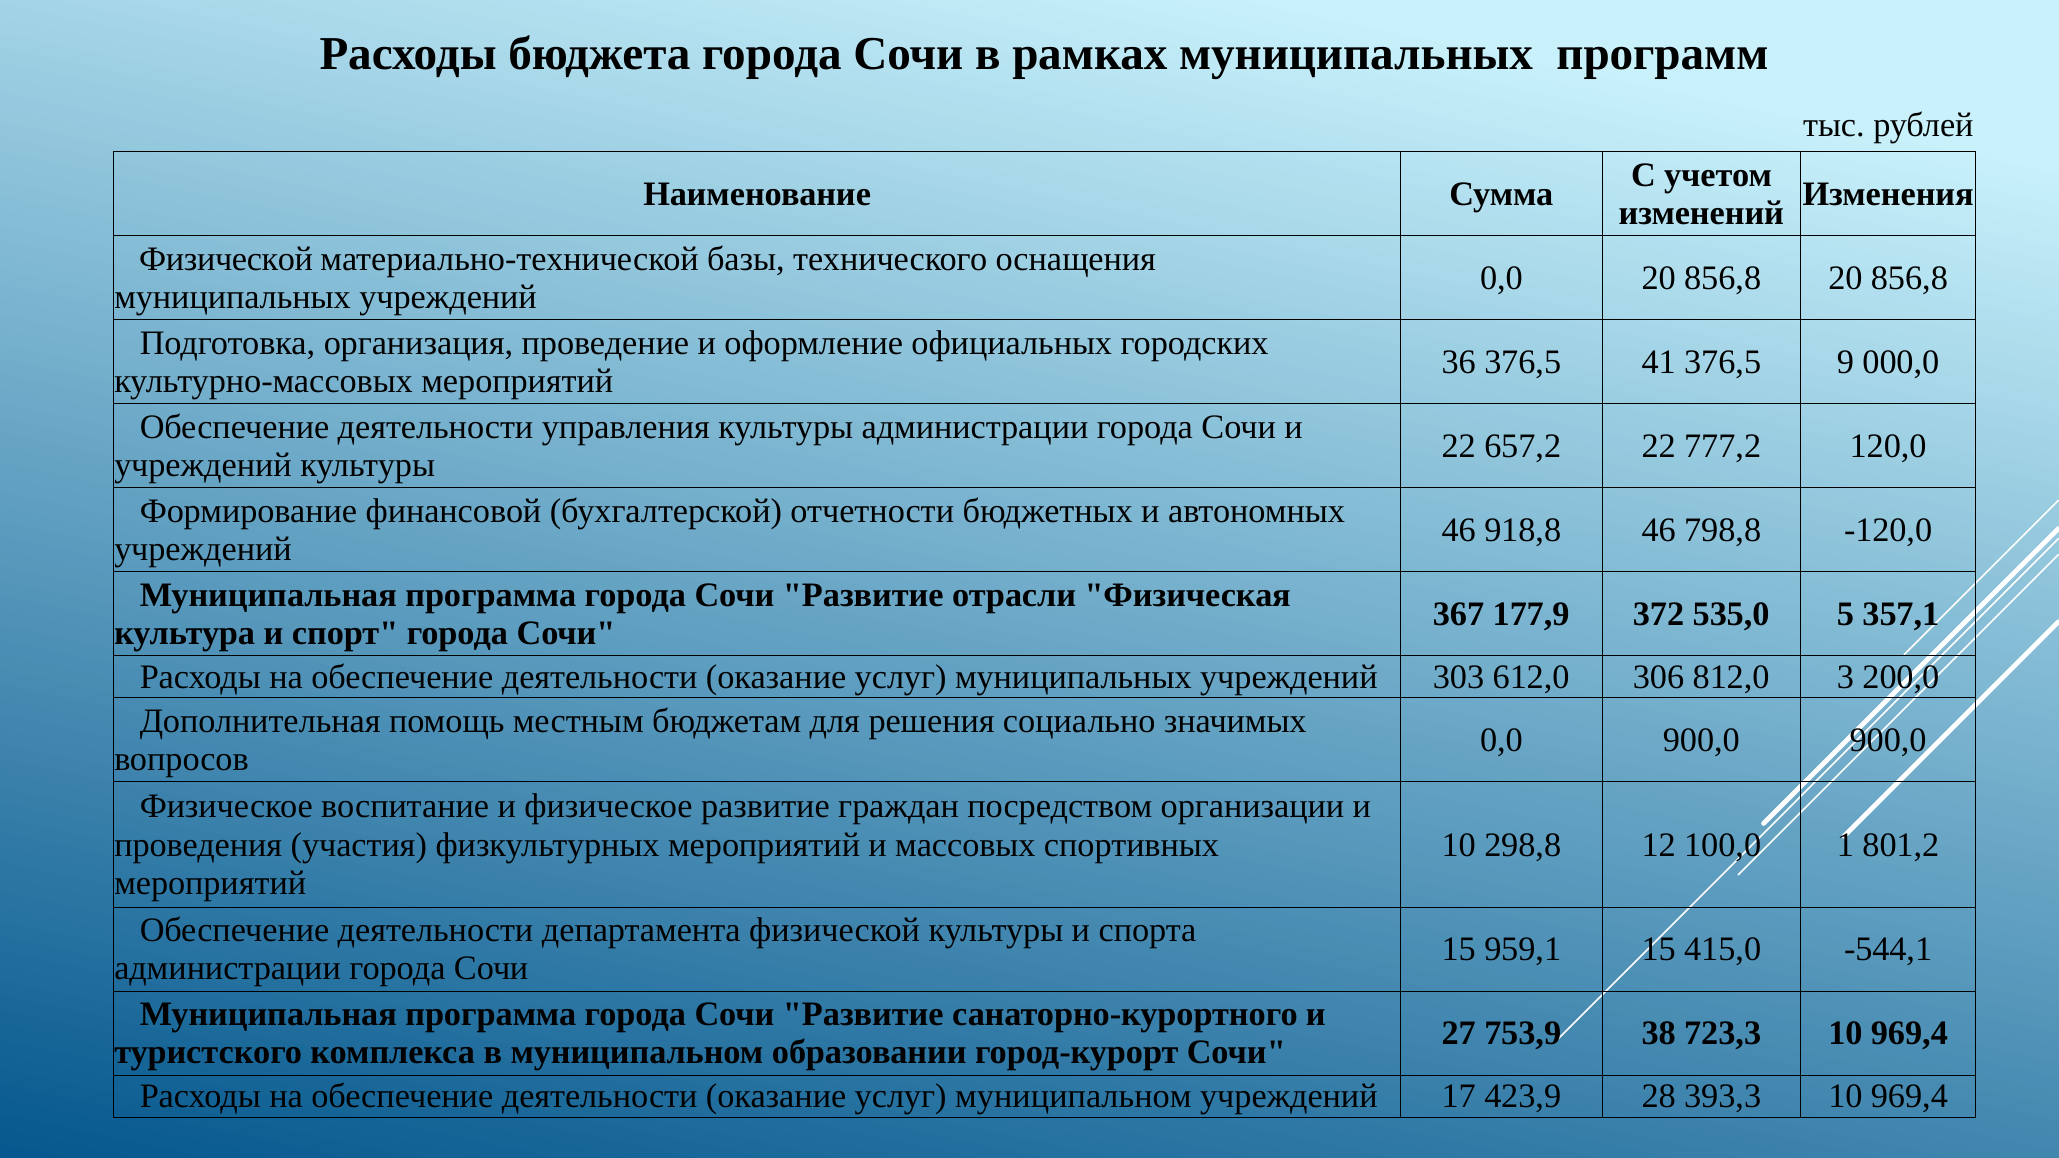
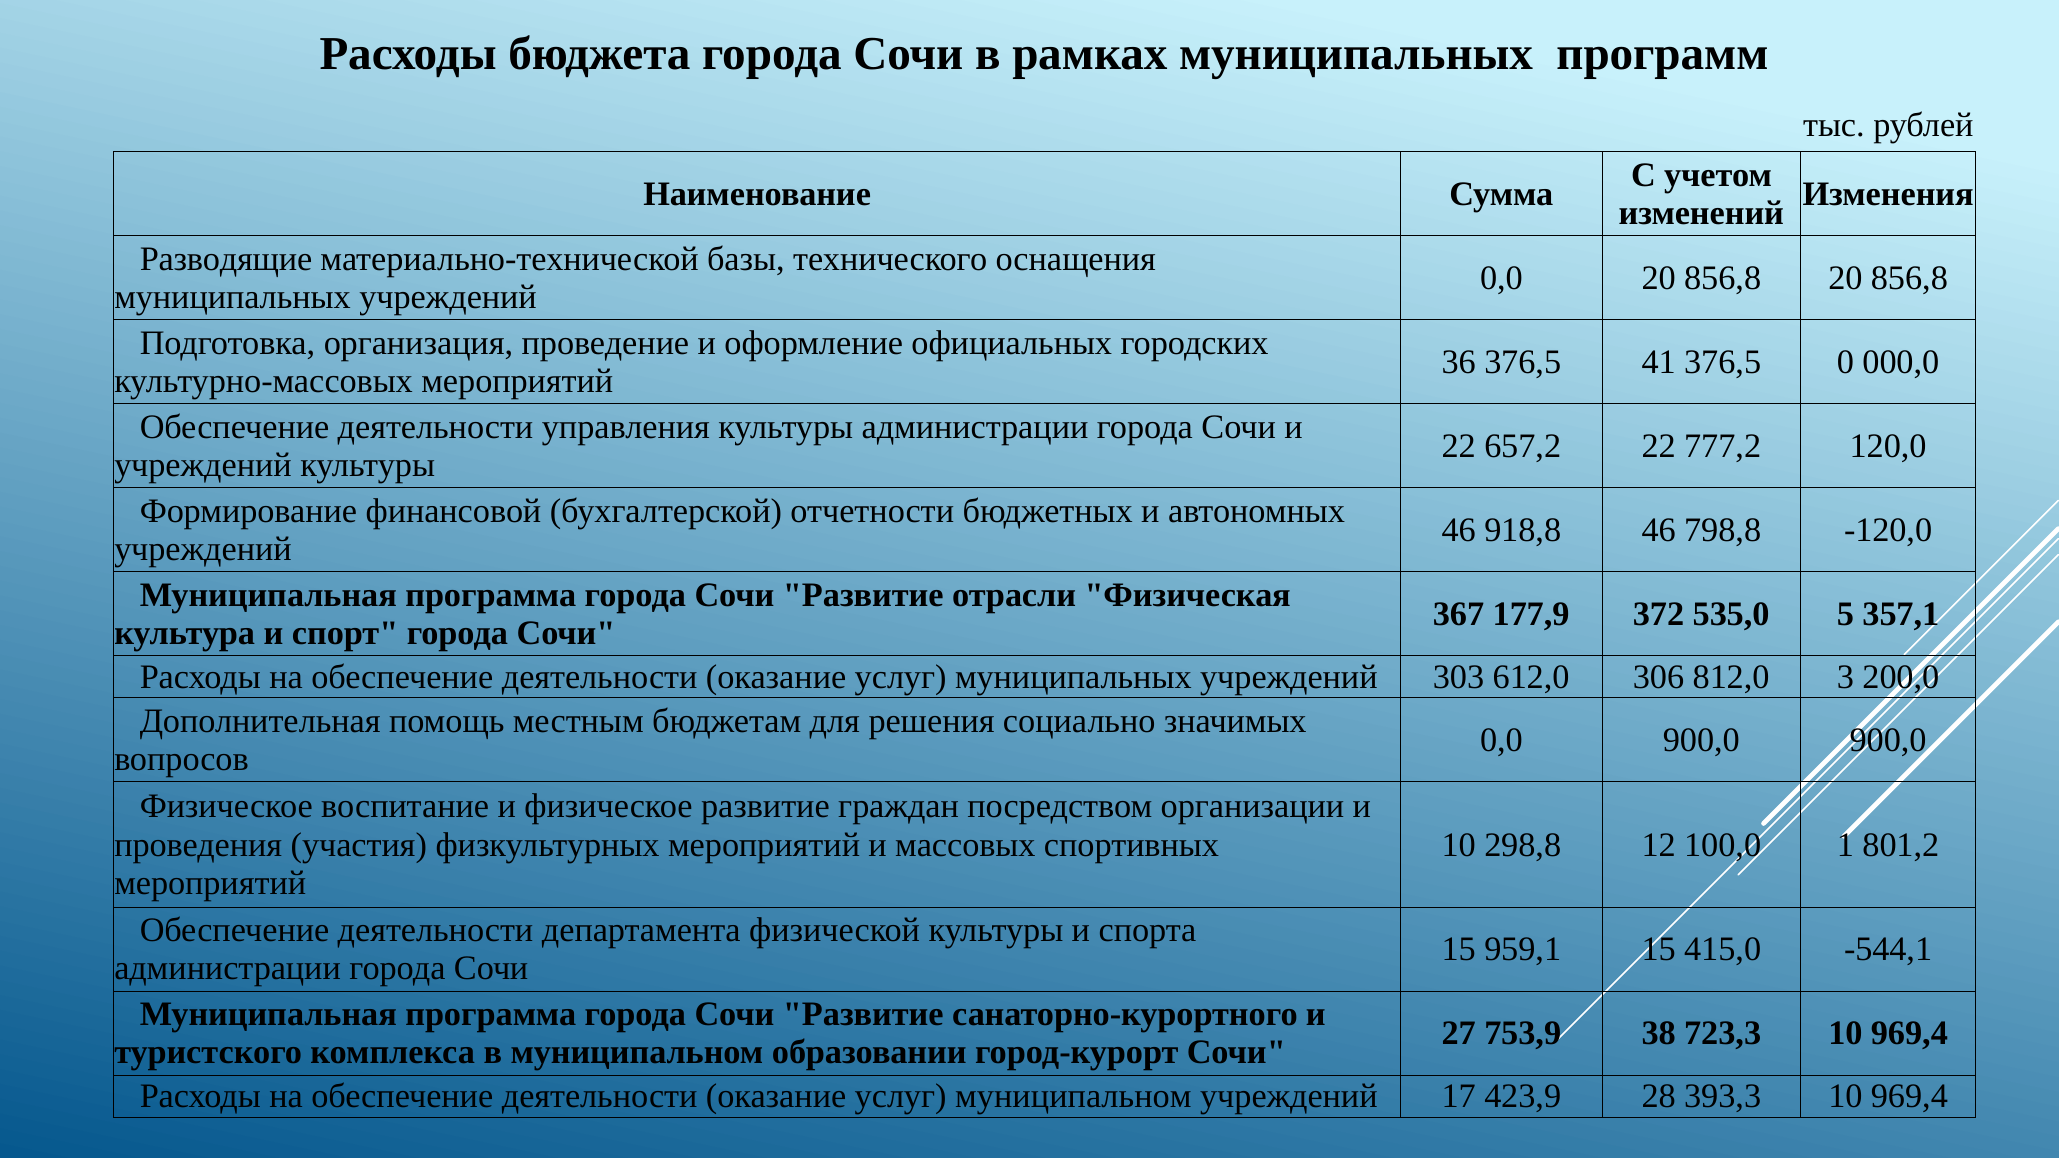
Физической: Физической -> Разводящие (226, 259)
9: 9 -> 0 (1845, 362)
